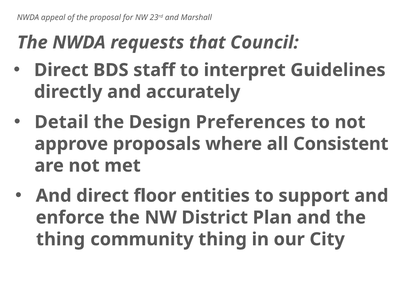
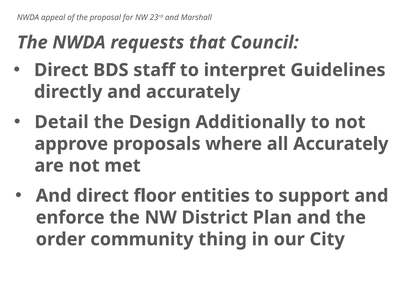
Preferences: Preferences -> Additionally (251, 122)
all Consistent: Consistent -> Accurately (341, 144)
thing: thing -> order (61, 239)
